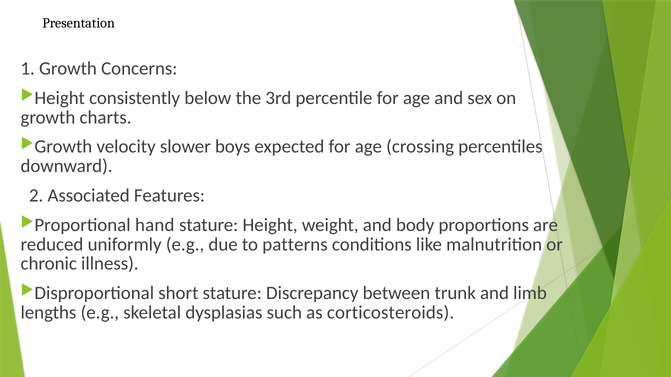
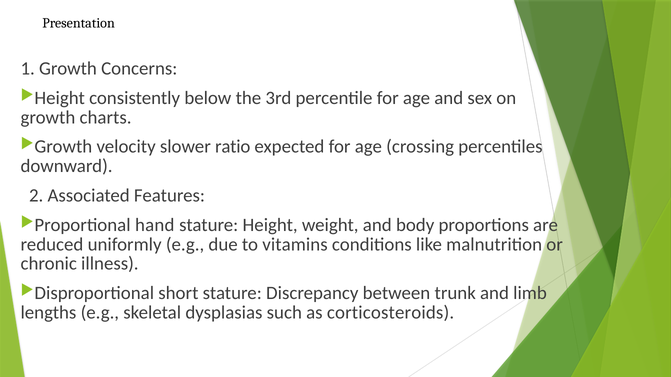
boys: boys -> ratio (233, 147)
patterns: patterns -> vitamins (295, 245)
